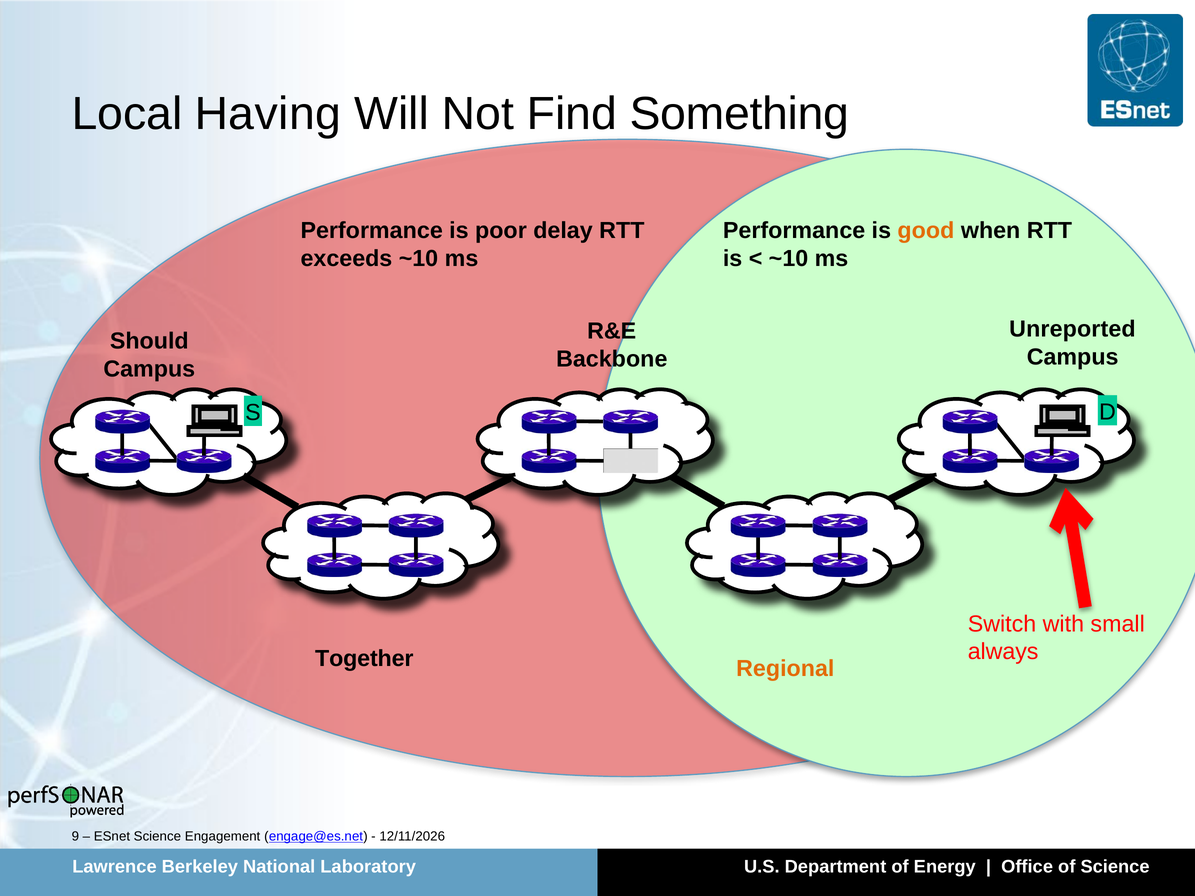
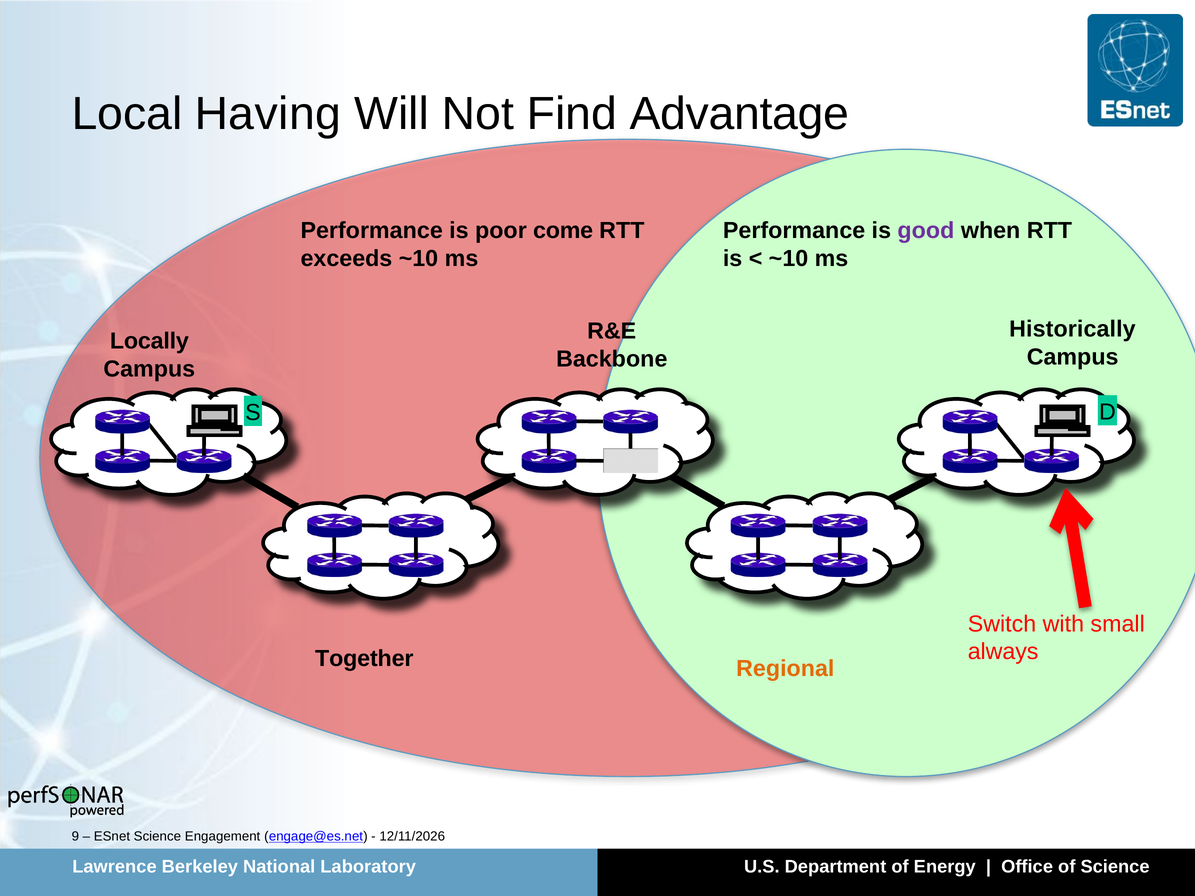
Something: Something -> Advantage (740, 114)
delay: delay -> come (563, 231)
good colour: orange -> purple (926, 231)
Unreported: Unreported -> Historically (1072, 329)
Should: Should -> Locally (149, 341)
